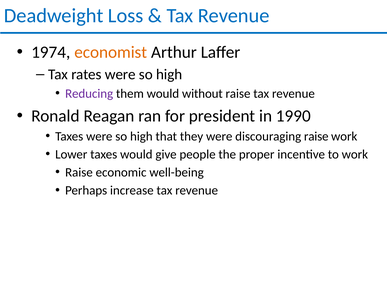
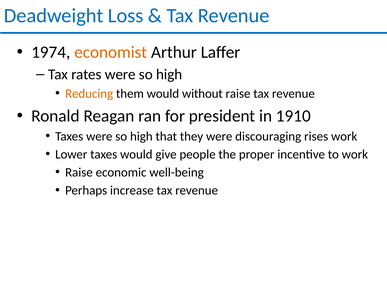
Reducing colour: purple -> orange (89, 94)
1990: 1990 -> 1910 (293, 116)
discouraging raise: raise -> rises (316, 136)
